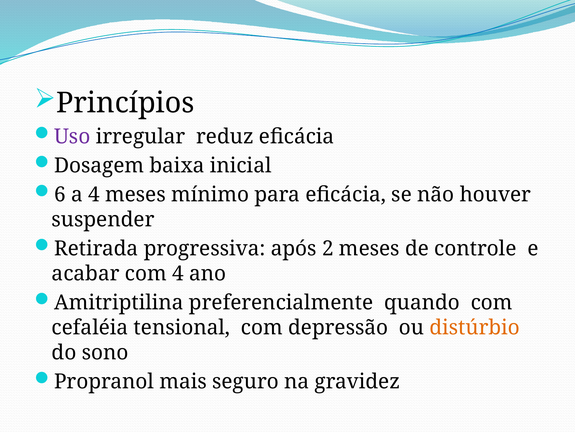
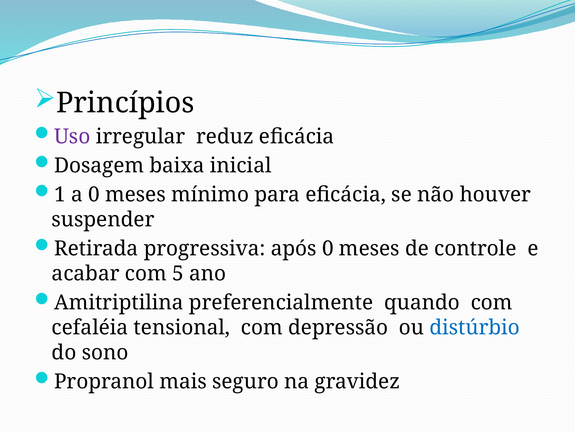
6: 6 -> 1 (60, 194)
a 4: 4 -> 0 (94, 194)
após 2: 2 -> 0 (328, 248)
com 4: 4 -> 5 (178, 273)
distúrbio colour: orange -> blue (475, 327)
